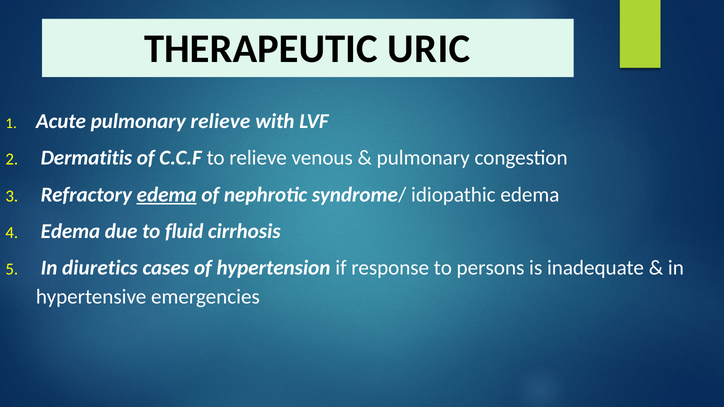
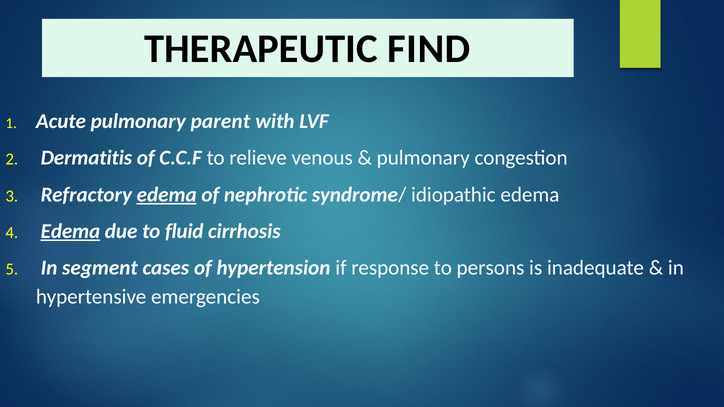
URIC: URIC -> FIND (429, 49)
pulmonary relieve: relieve -> parent (220, 121)
Edema underline: none -> present (70, 231)
diuretics: diuretics -> segment (100, 268)
